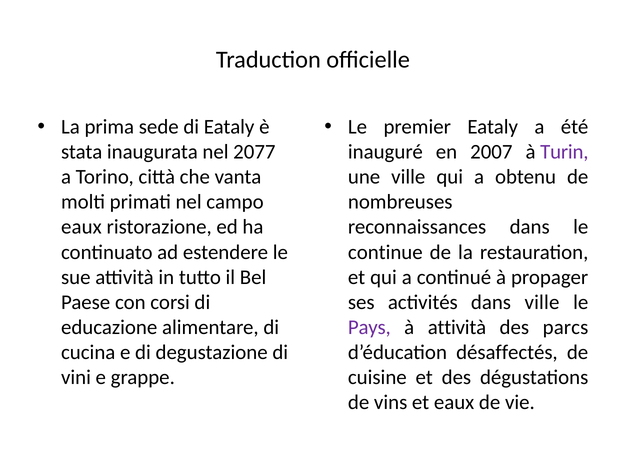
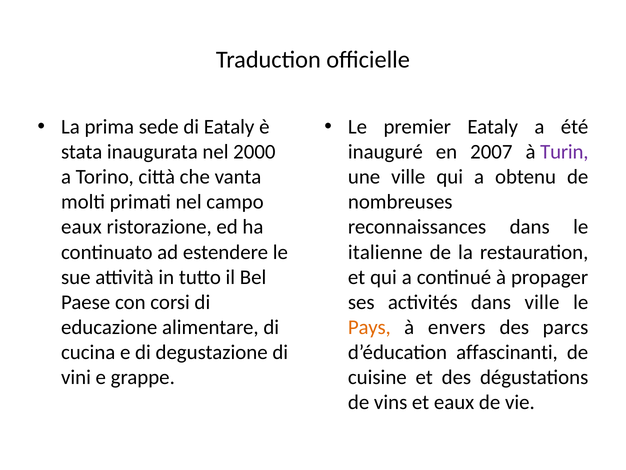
2077: 2077 -> 2000 (254, 152)
continue: continue -> italienne (385, 252)
Pays colour: purple -> orange (369, 327)
à attività: attività -> envers (457, 327)
désaffectés: désaffectés -> affascinanti (507, 352)
